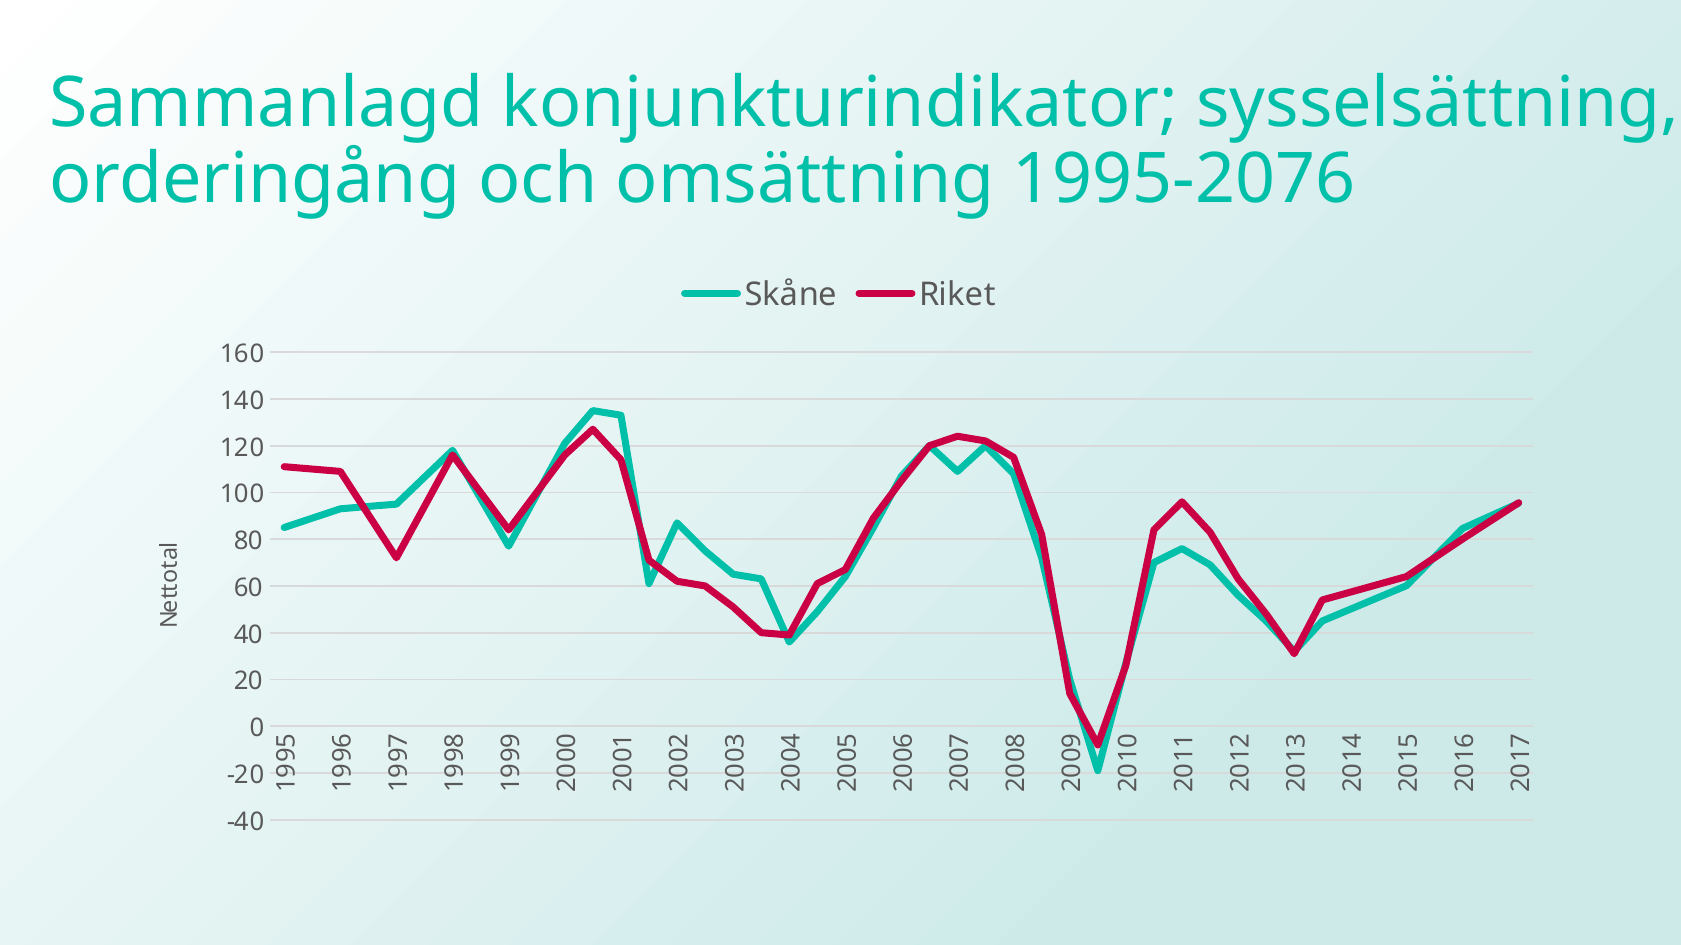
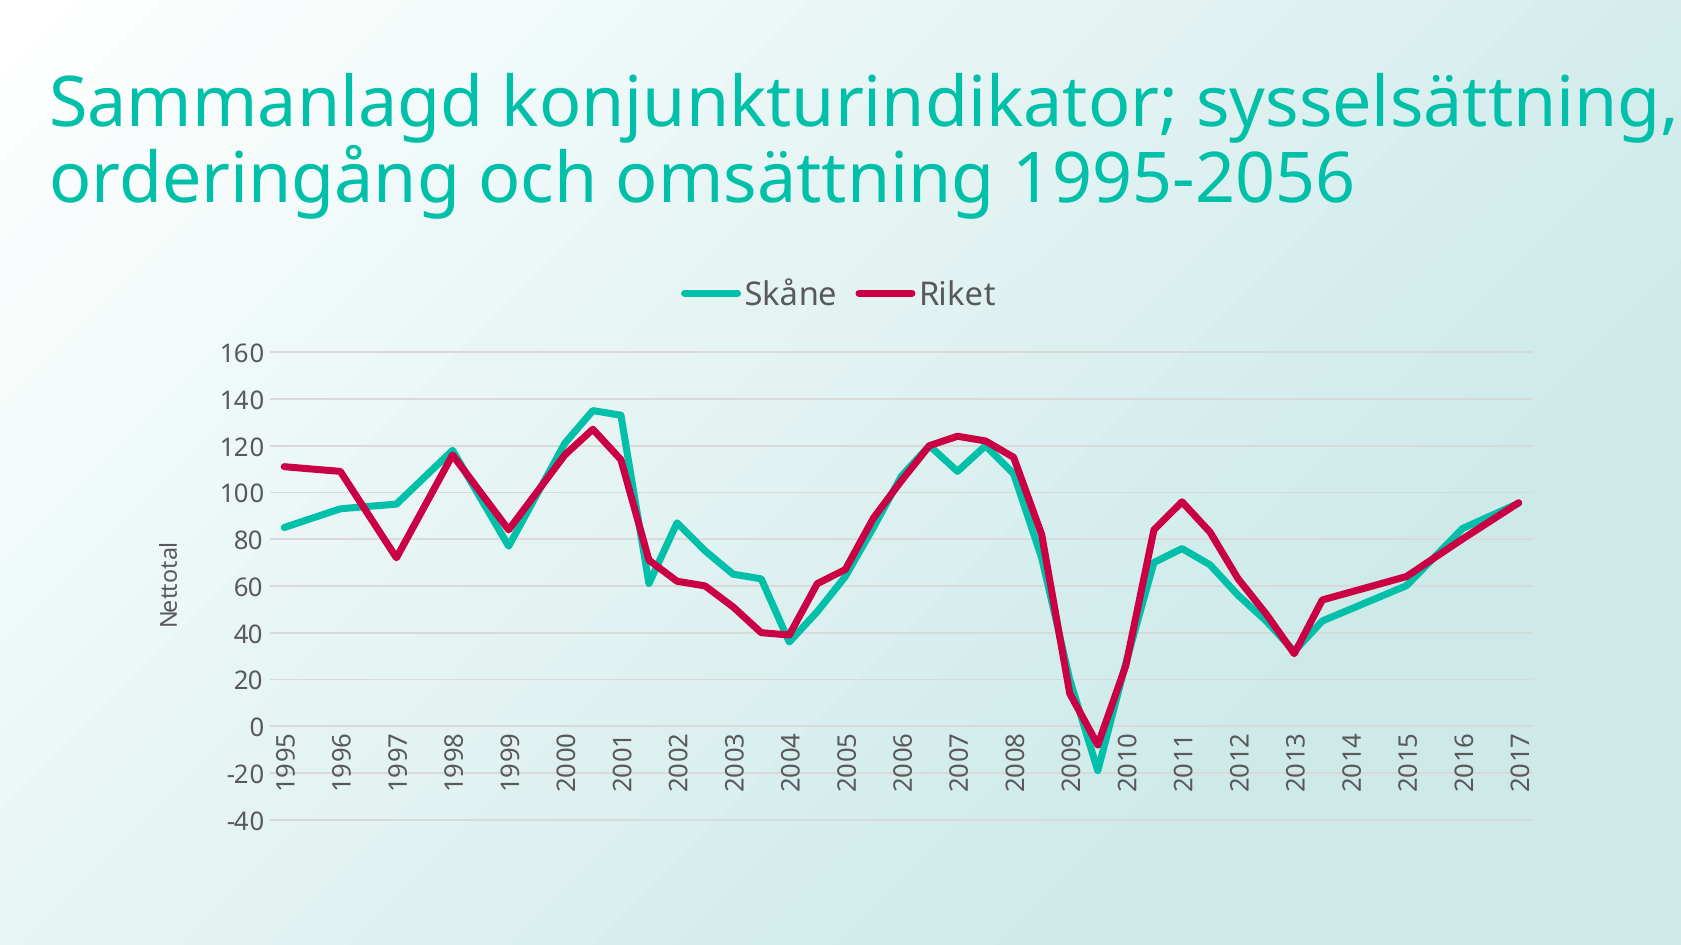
1995-2076: 1995-2076 -> 1995-2056 (1184, 179)
